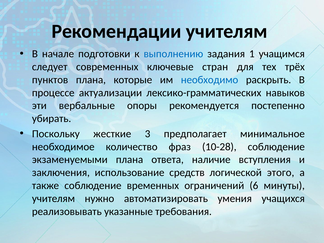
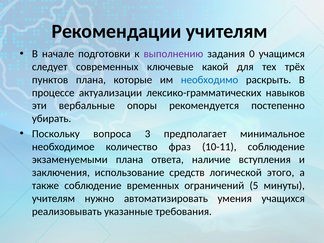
выполнению colour: blue -> purple (173, 54)
1: 1 -> 0 (252, 54)
стран: стран -> какой (215, 67)
жесткие: жесткие -> вопроса (112, 134)
10-28: 10-28 -> 10-11 (219, 147)
6: 6 -> 5 (254, 186)
